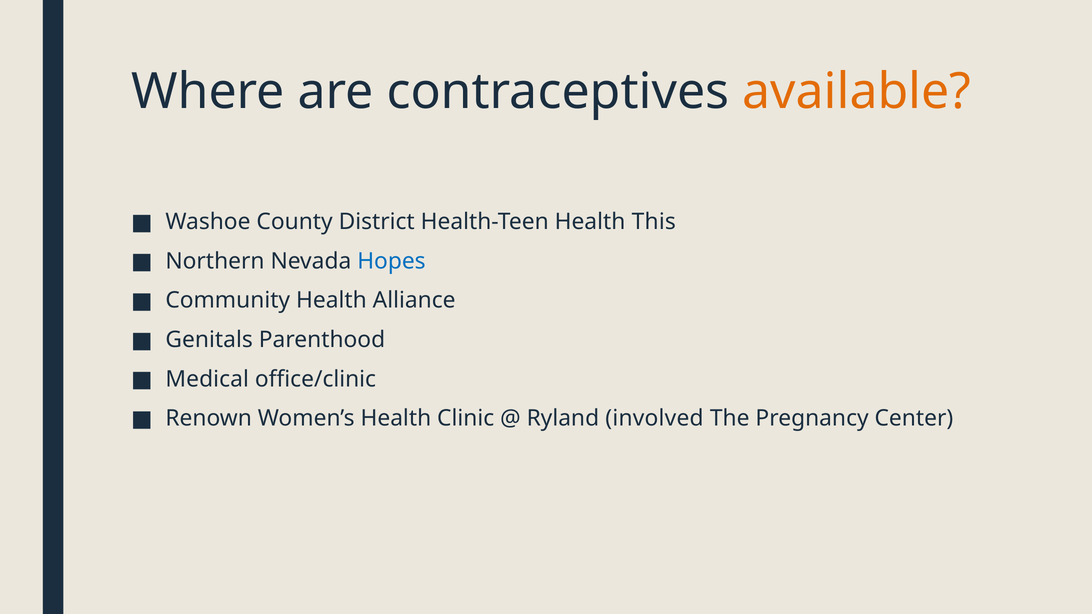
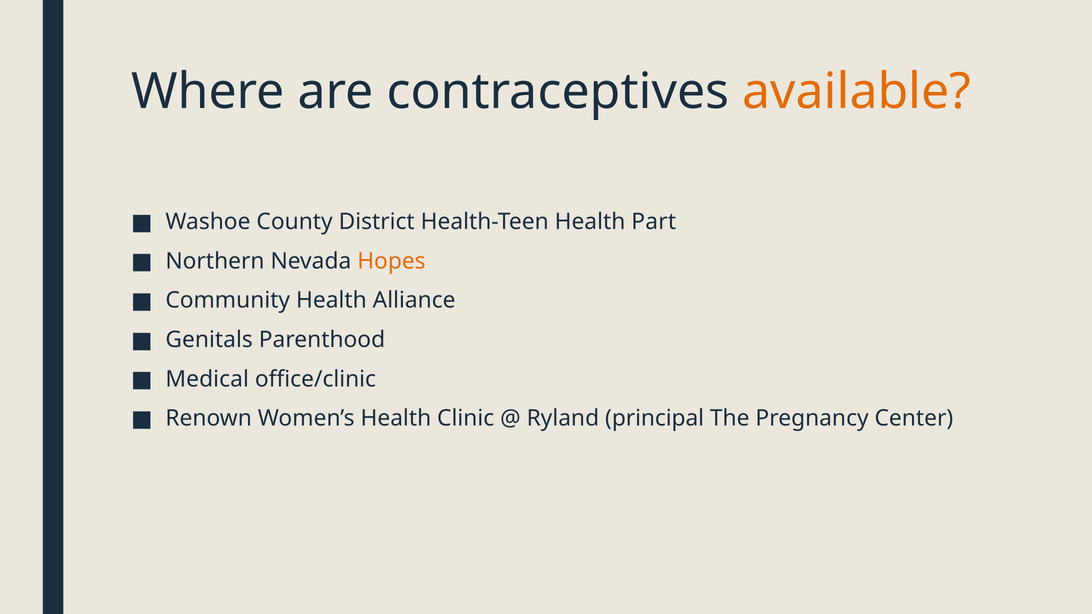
This: This -> Part (654, 222)
Hopes colour: blue -> orange (391, 261)
involved: involved -> principal (655, 419)
